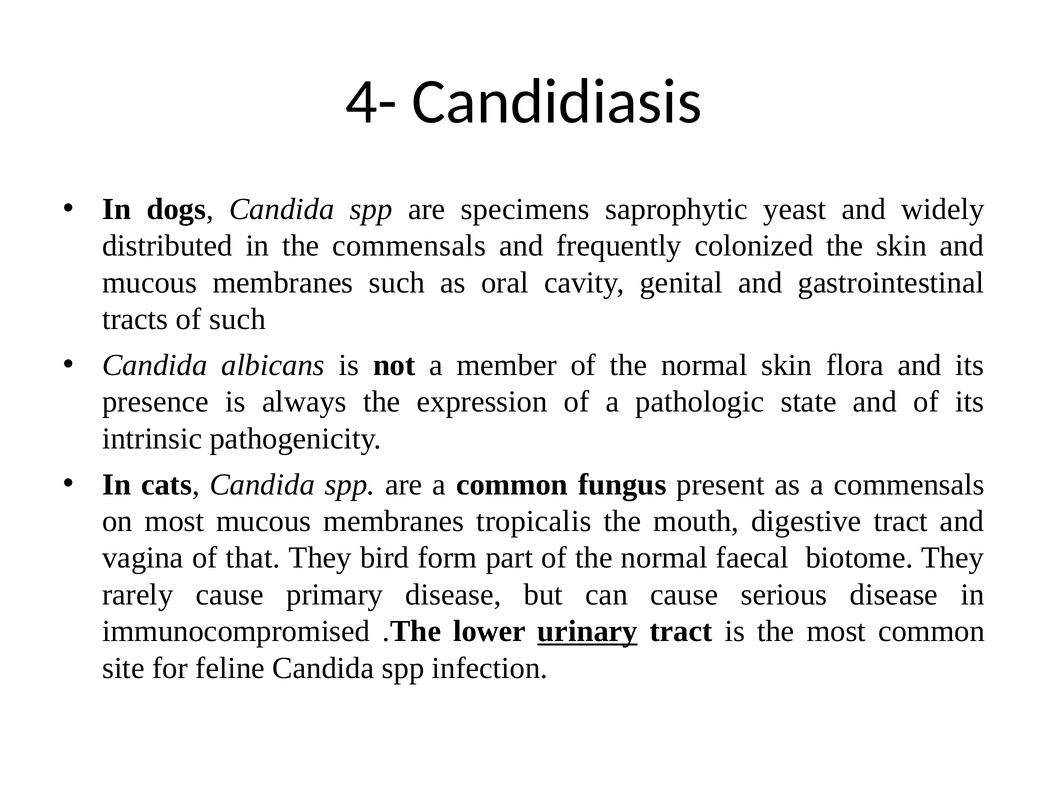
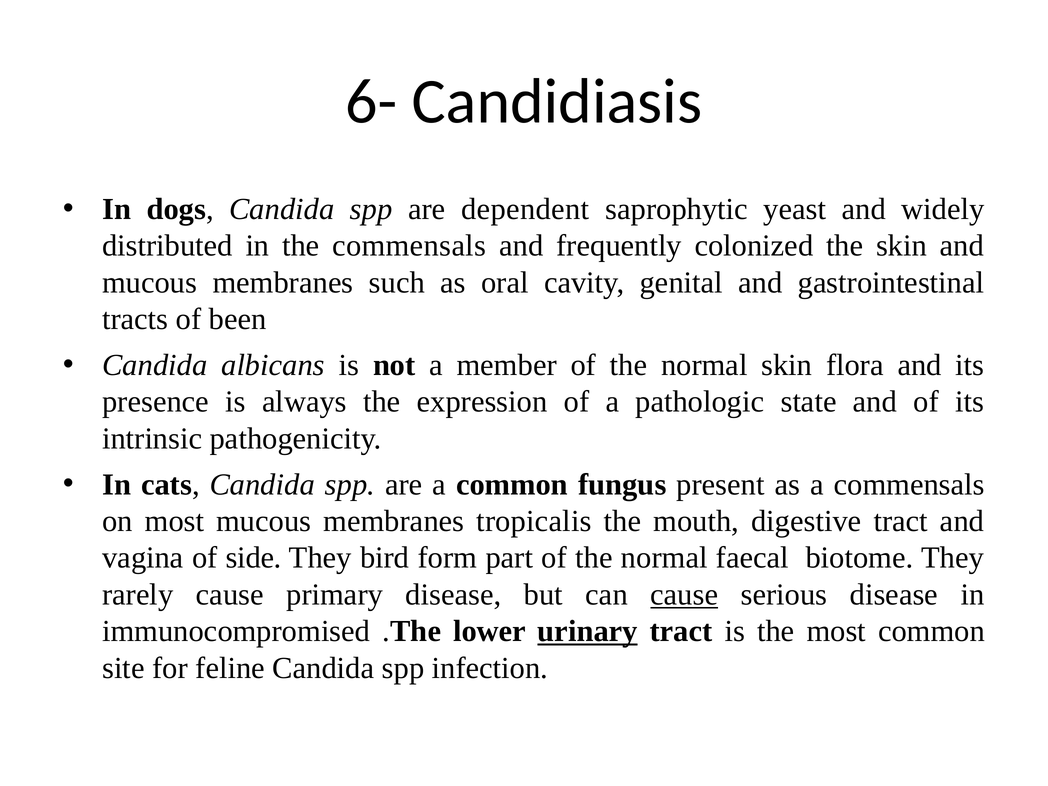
4-: 4- -> 6- (371, 101)
specimens: specimens -> dependent (525, 209)
of such: such -> been (238, 319)
that: that -> side (254, 558)
cause underline: none -> present (684, 595)
